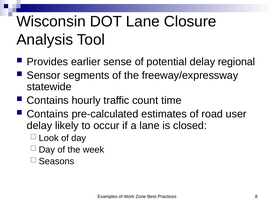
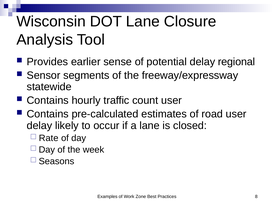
count time: time -> user (172, 101)
Look: Look -> Rate (49, 138)
